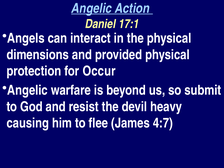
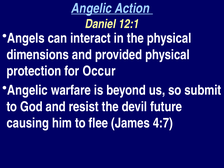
17:1: 17:1 -> 12:1 (129, 24)
heavy: heavy -> future (166, 107)
